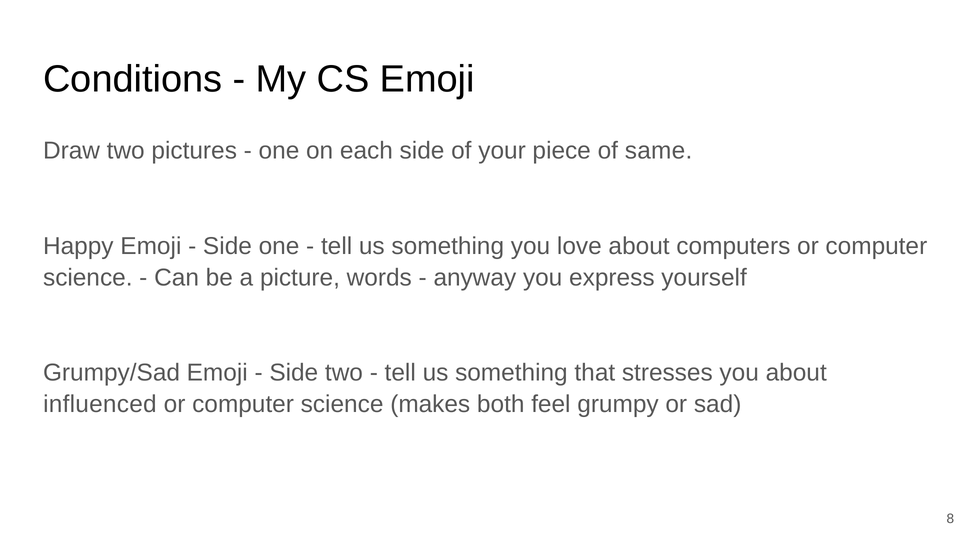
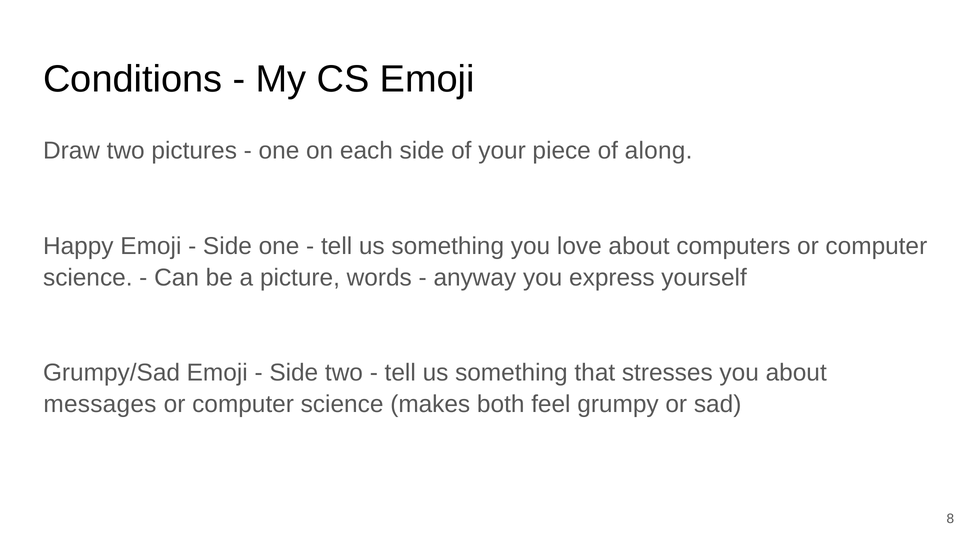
same: same -> along (659, 151)
influenced: influenced -> messages (100, 405)
